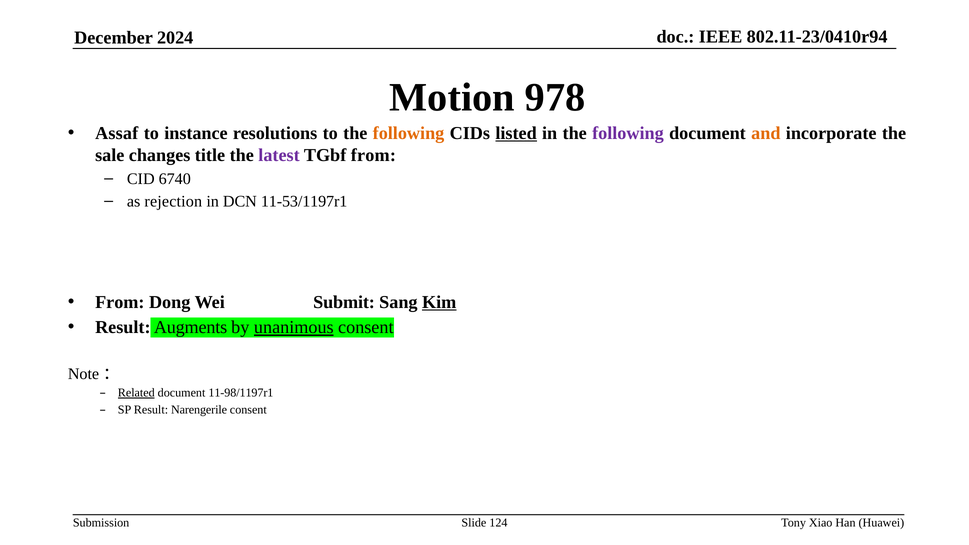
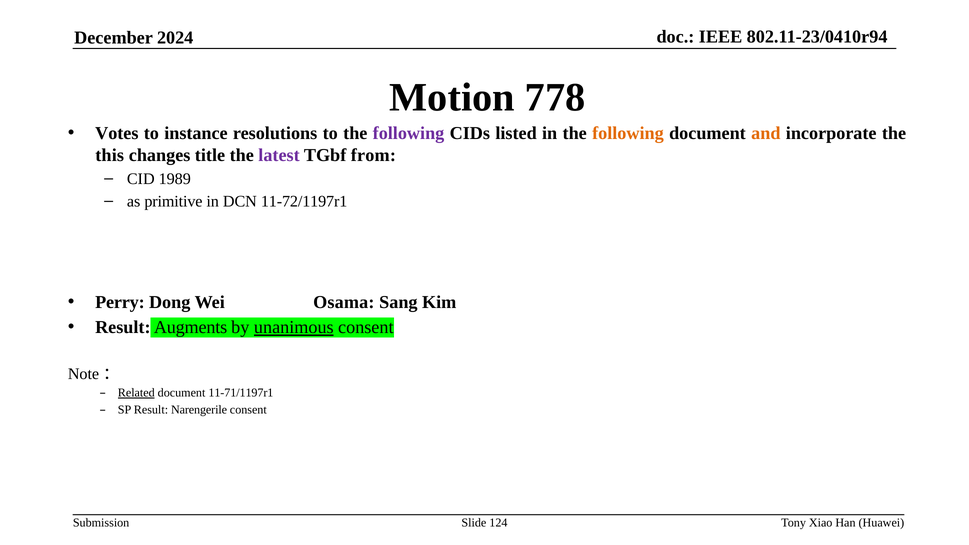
978: 978 -> 778 (555, 97)
Assaf: Assaf -> Votes (117, 133)
following colour: orange -> purple (409, 133)
listed underline: present -> none (516, 133)
following colour: purple -> orange (628, 133)
sale: sale -> this (110, 155)
6740: 6740 -> 1989 (175, 179)
rejection: rejection -> primitive (173, 201)
11-53/1197r1: 11-53/1197r1 -> 11-72/1197r1 (304, 201)
From: From -> Perry (120, 302)
Submit: Submit -> Osama (344, 302)
Kim underline: present -> none (439, 302)
11-98/1197r1: 11-98/1197r1 -> 11-71/1197r1 (241, 393)
